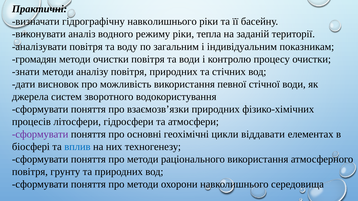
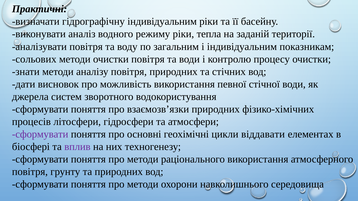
гідрографічну навколишнього: навколишнього -> індивідуальним (162, 22)
громадян: громадян -> сольових (34, 59)
вплив colour: blue -> purple (77, 147)
